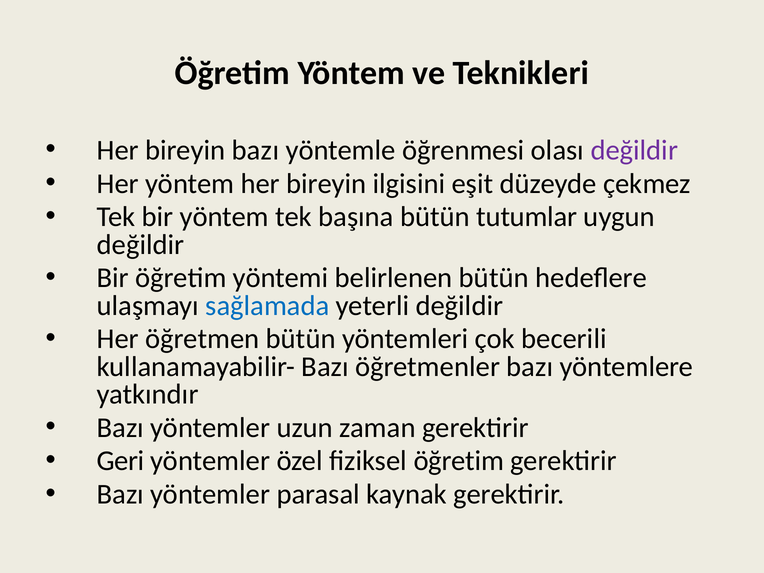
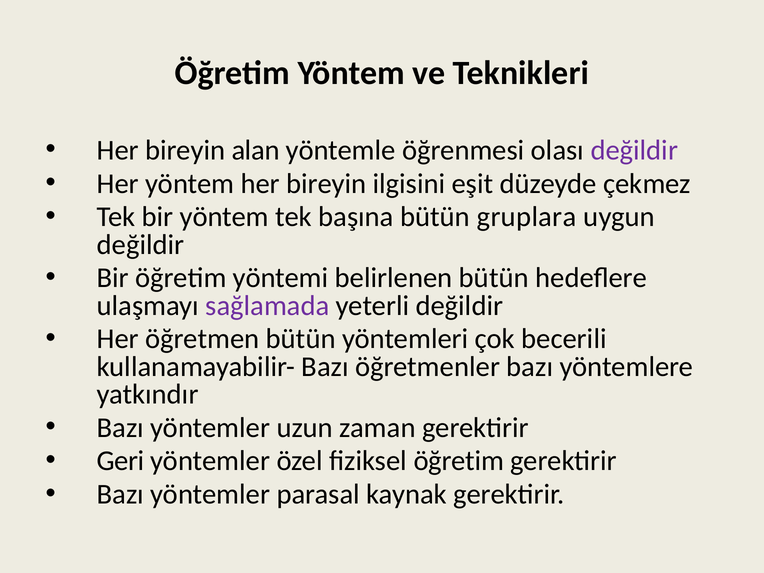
bireyin bazı: bazı -> alan (256, 150)
tutumlar: tutumlar -> gruplara (527, 217)
sağlamada colour: blue -> purple (267, 306)
